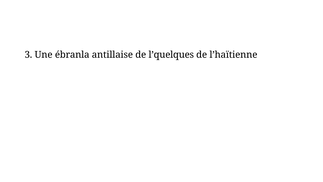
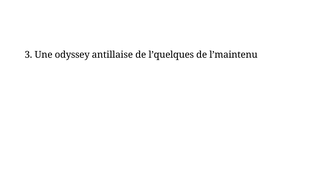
ébranla: ébranla -> odyssey (72, 55)
l’haïtienne: l’haïtienne -> l’maintenu (233, 55)
